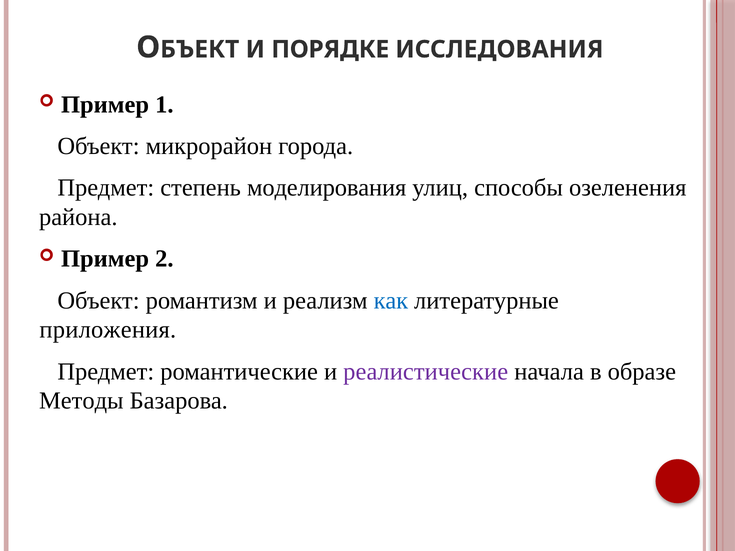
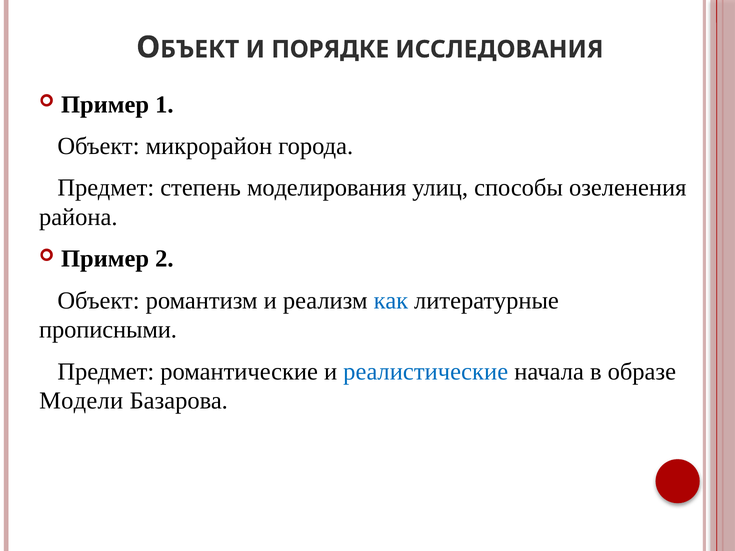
приложения: приложения -> прописными (108, 330)
реалистические colour: purple -> blue (426, 372)
Методы: Методы -> Модели (81, 401)
